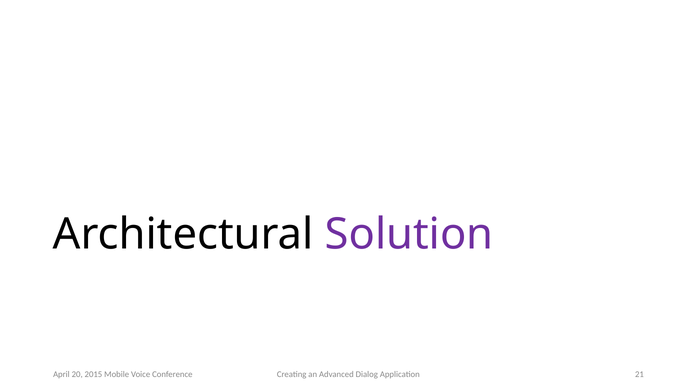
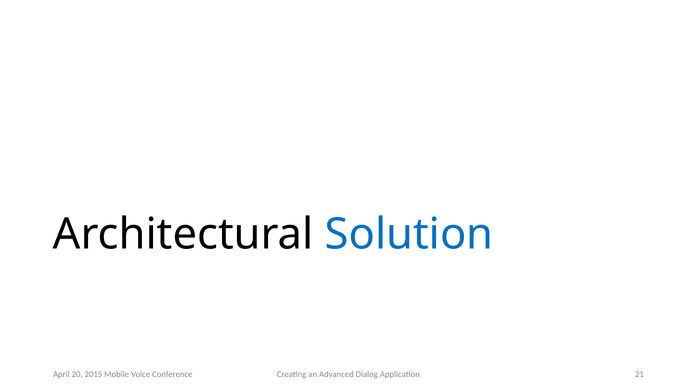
Solution colour: purple -> blue (409, 234)
